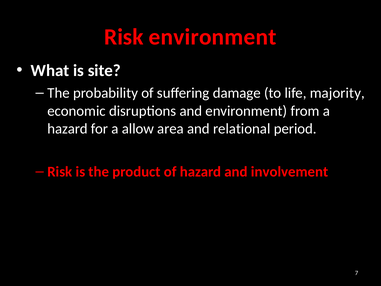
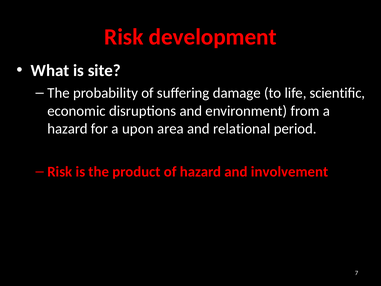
Risk environment: environment -> development (213, 37)
majority: majority -> scientiﬁc (337, 93)
allow: allow -> upon (138, 129)
